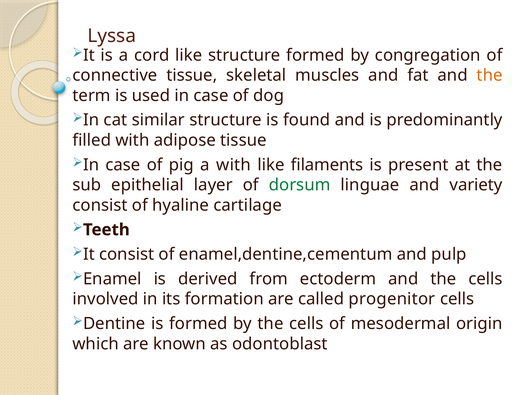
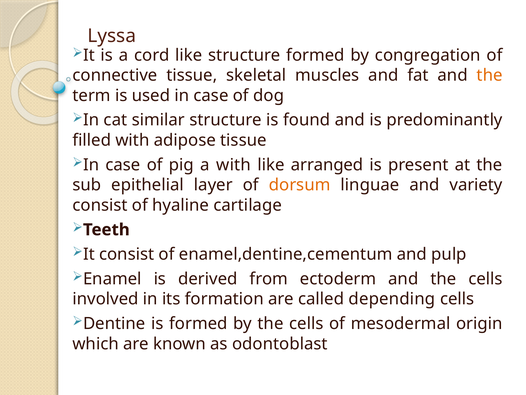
filaments: filaments -> arranged (327, 165)
dorsum colour: green -> orange (300, 185)
progenitor: progenitor -> depending (392, 299)
